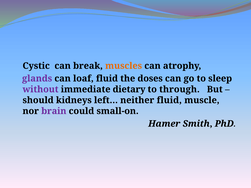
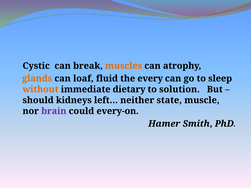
glands colour: purple -> orange (37, 79)
doses: doses -> every (150, 79)
without colour: purple -> orange (41, 89)
through: through -> solution (179, 89)
neither fluid: fluid -> state (169, 100)
small-on: small-on -> every-on (118, 111)
